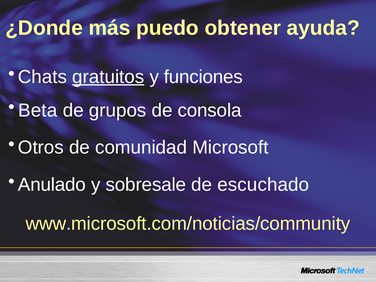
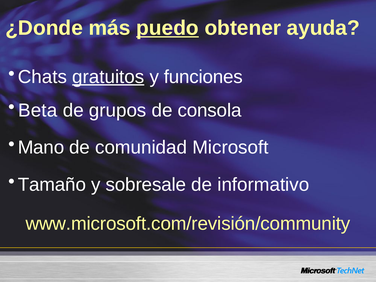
puedo underline: none -> present (167, 28)
Otros: Otros -> Mano (41, 148)
Anulado: Anulado -> Tamaño (52, 185)
escuchado: escuchado -> informativo (263, 185)
www.microsoft.com/noticias/community: www.microsoft.com/noticias/community -> www.microsoft.com/revisión/community (188, 224)
